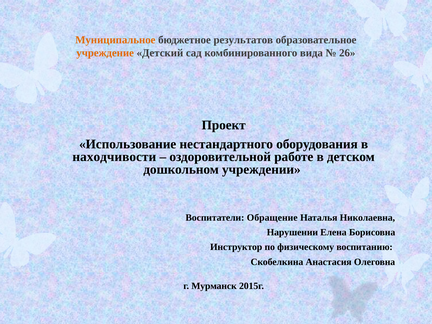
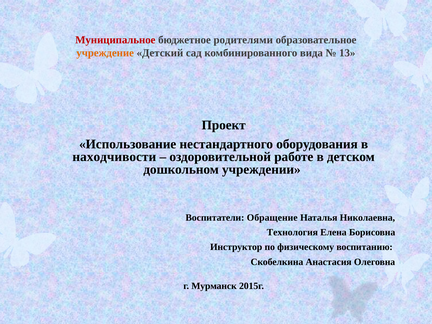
Муниципальное colour: orange -> red (115, 40)
результатов: результатов -> родителями (243, 40)
26: 26 -> 13 (347, 53)
Нарушении: Нарушении -> Технология (292, 232)
